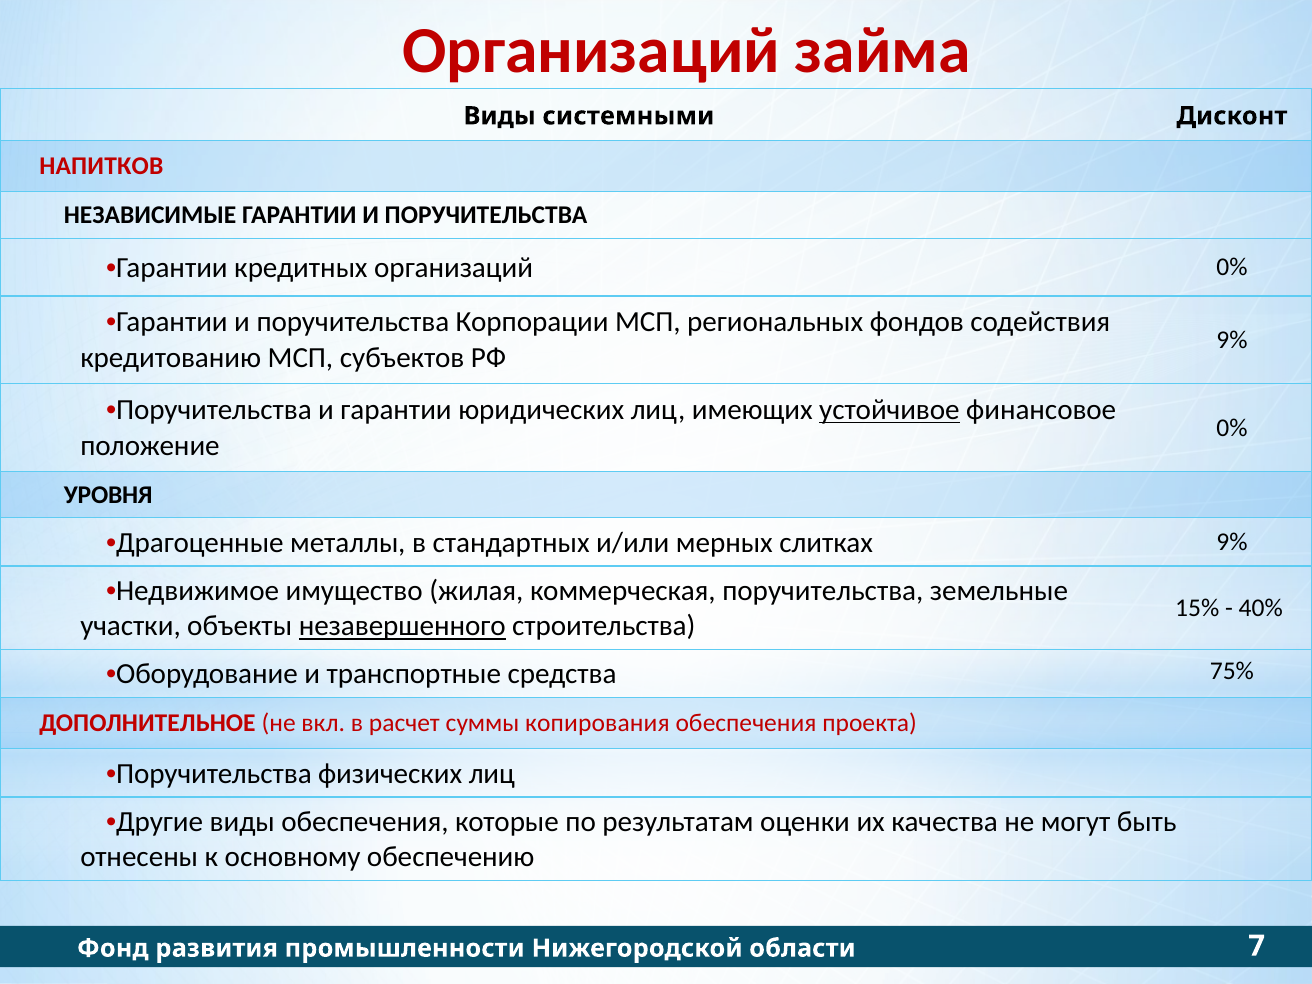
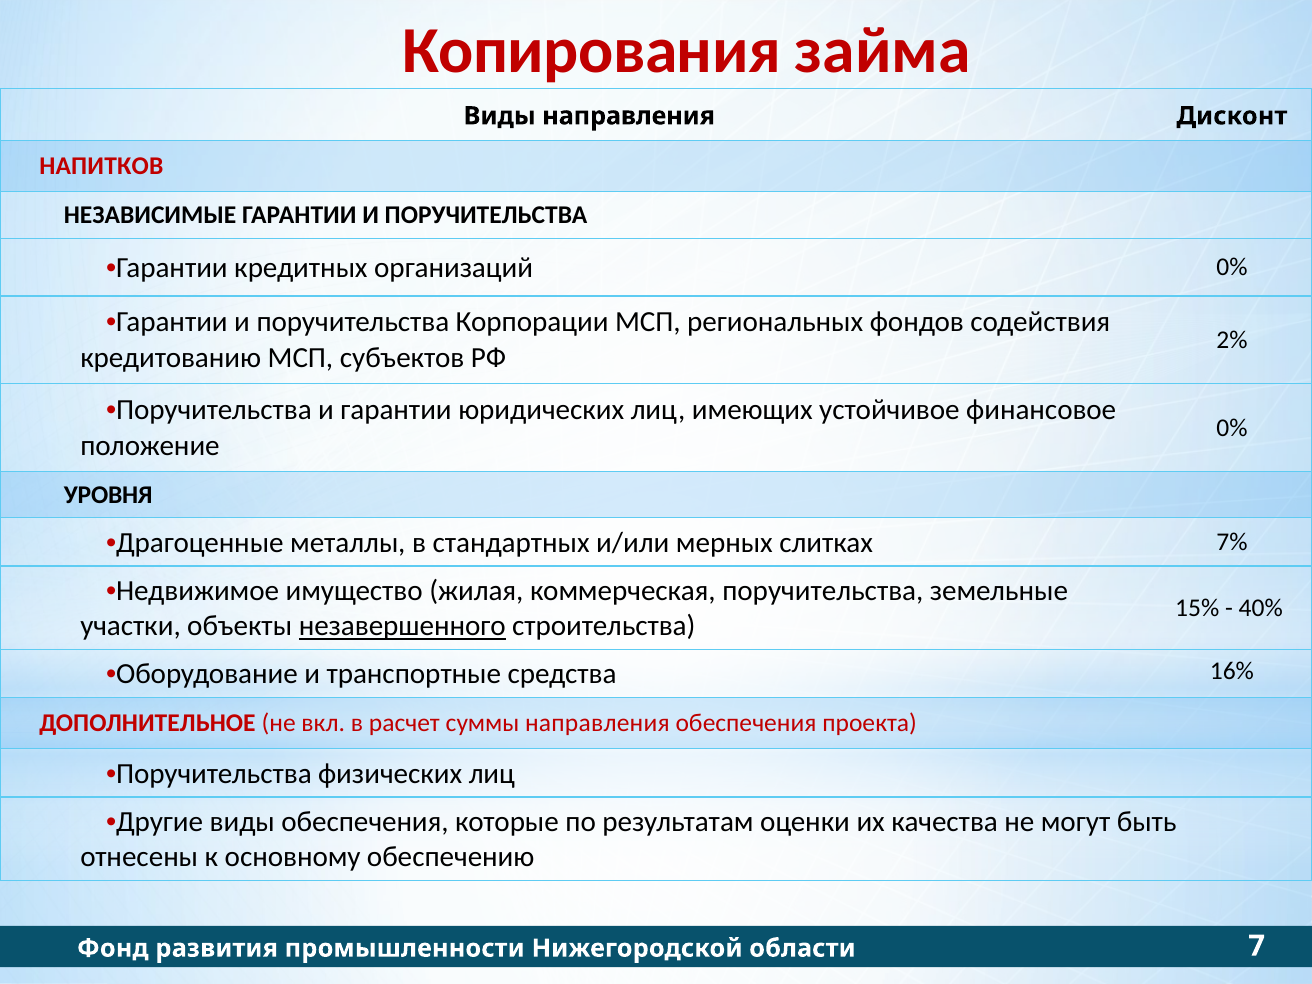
Организаций: Организаций -> Копирования (592, 50)
Виды системными: системными -> направления (629, 116)
9%: 9% -> 2% (1232, 340)
устойчивое underline: present -> none (889, 410)
слитках 9%: 9% -> 7% (1232, 542)
75%: 75% -> 16% (1232, 672)
суммы копирования: копирования -> направления (597, 723)
